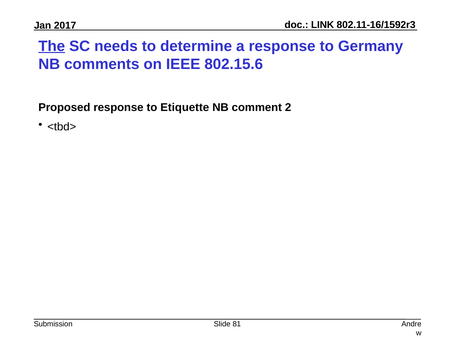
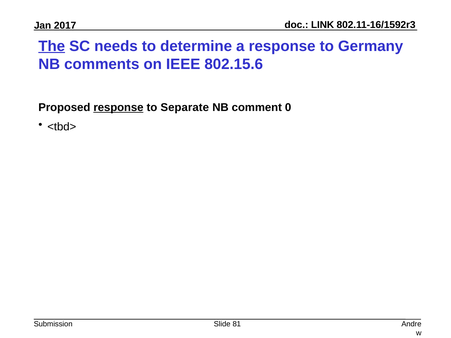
response underline: none -> present (118, 108)
Etiquette: Etiquette -> Separate (185, 108)
2: 2 -> 0 (288, 108)
